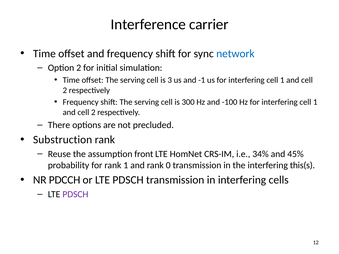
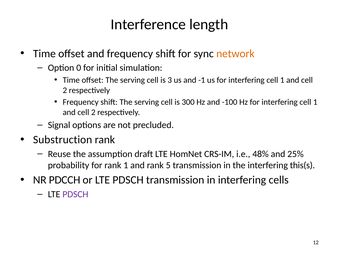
carrier: carrier -> length (209, 24)
network colour: blue -> orange (235, 54)
Option 2: 2 -> 0 (79, 68)
There: There -> Signal (59, 125)
front: front -> draft (144, 154)
34%: 34% -> 48% (261, 154)
45%: 45% -> 25% (295, 154)
0: 0 -> 5 (168, 165)
